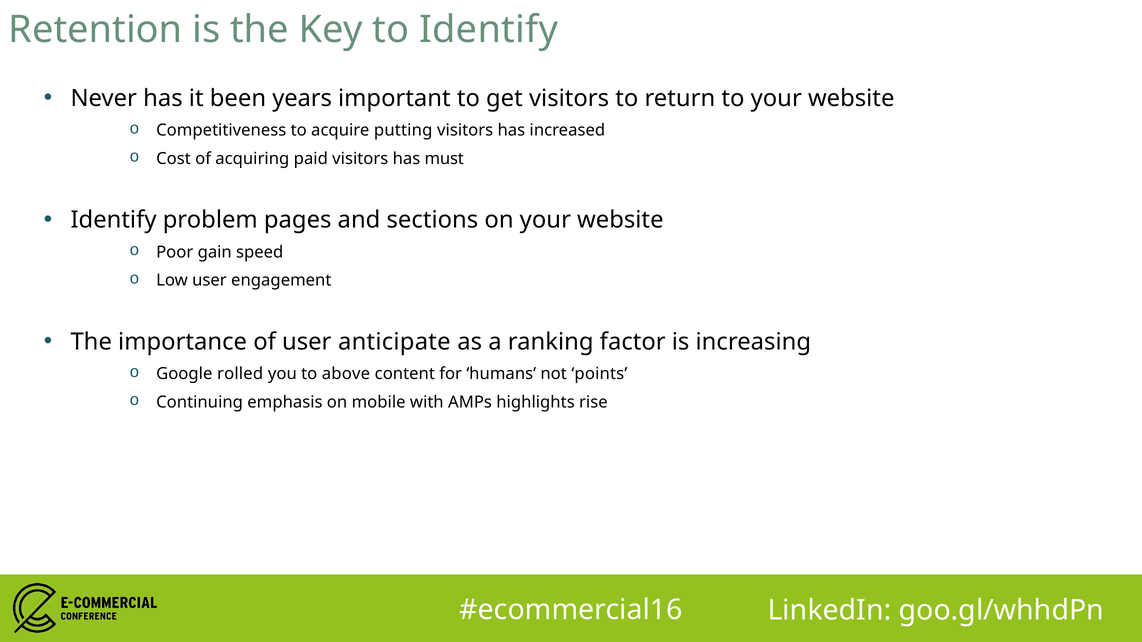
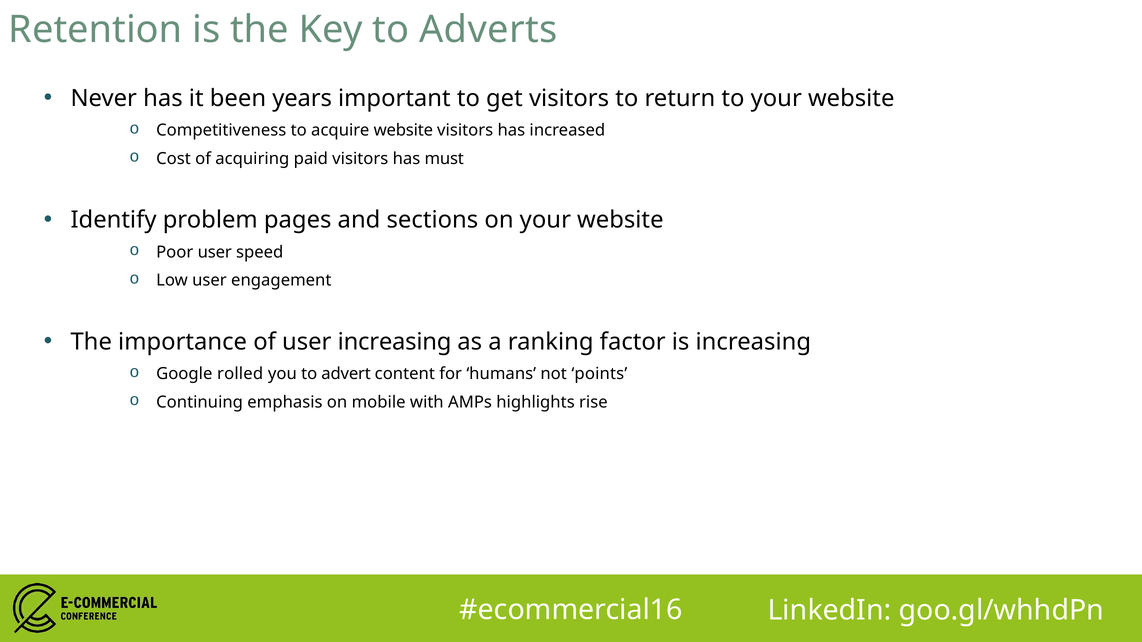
to Identify: Identify -> Adverts (488, 30)
acquire putting: putting -> website (403, 130)
Poor gain: gain -> user (215, 252)
user anticipate: anticipate -> increasing (395, 342)
above: above -> advert (346, 374)
